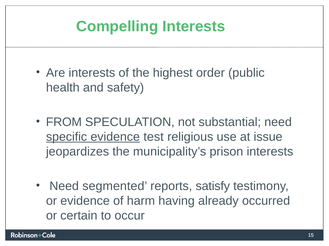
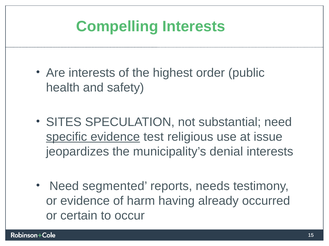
FROM: FROM -> SITES (64, 122)
prison: prison -> denial (226, 152)
satisfy: satisfy -> needs (213, 187)
